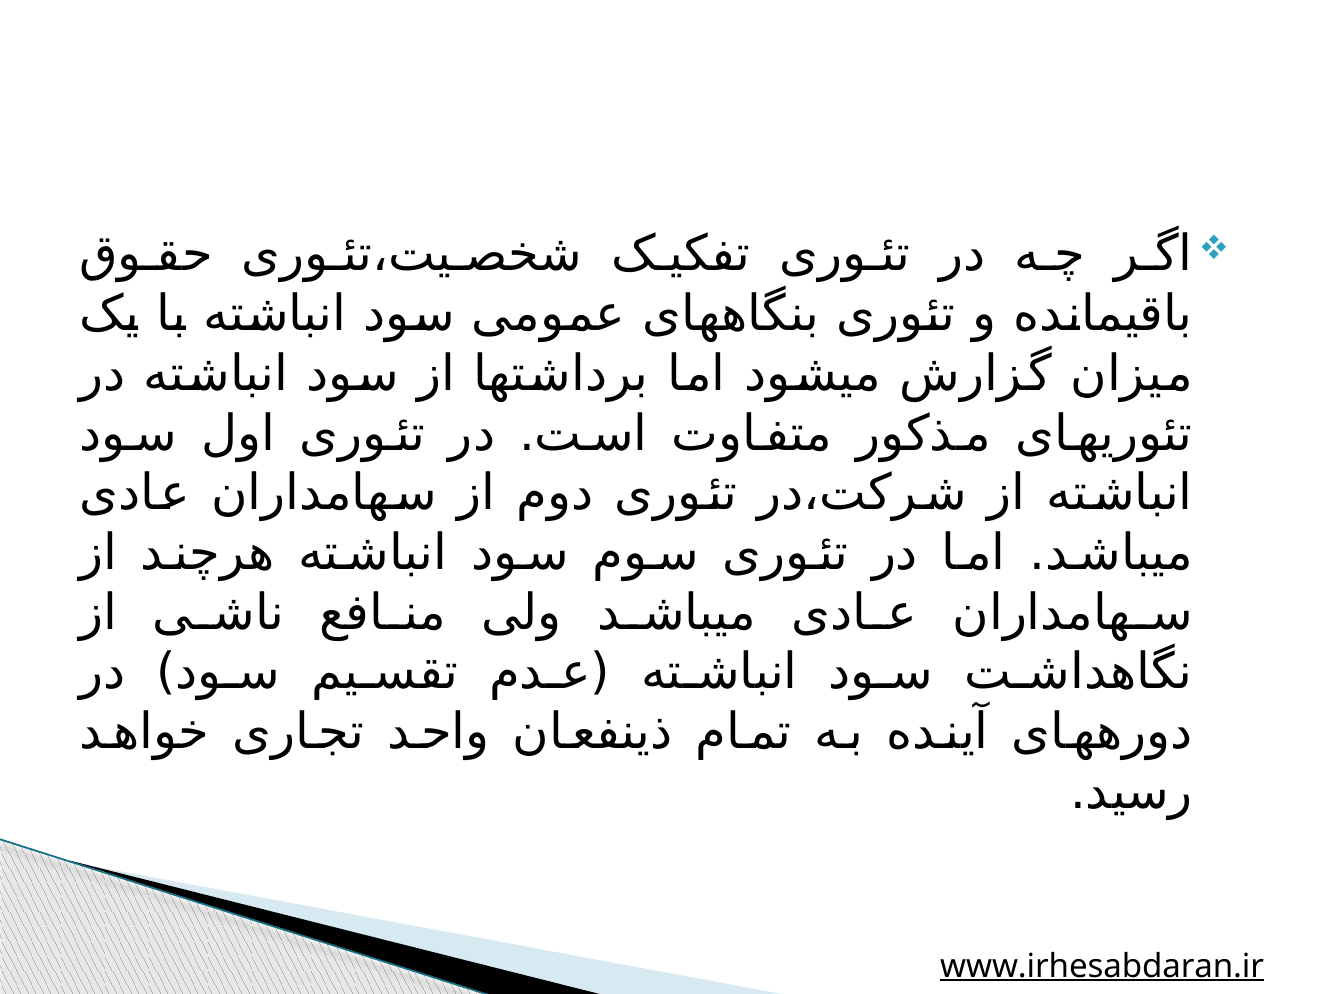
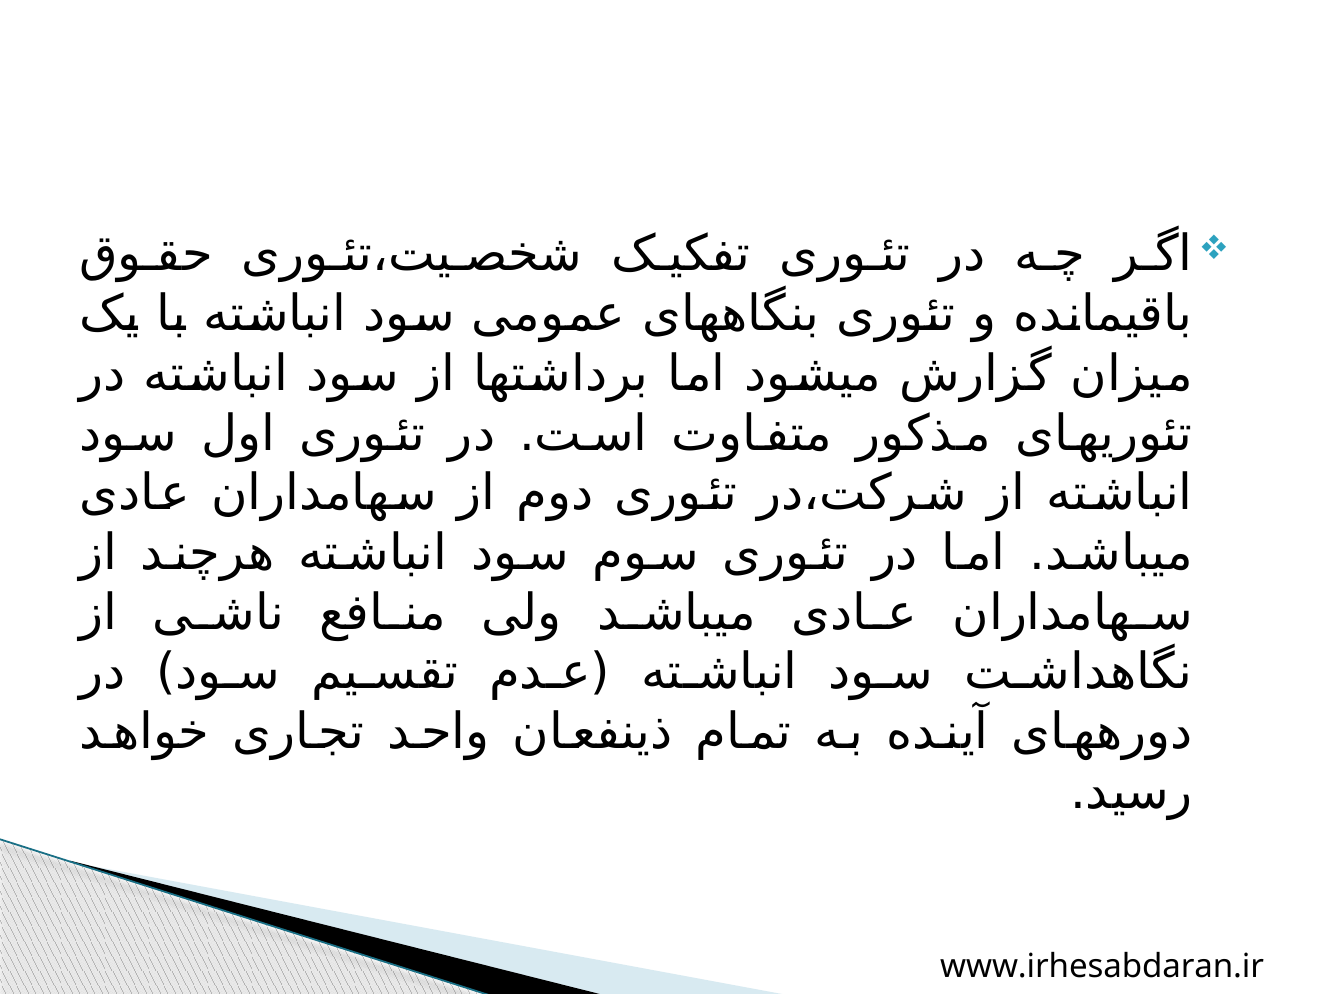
www.irhesabdaran.ir underline: present -> none (1102, 966)
